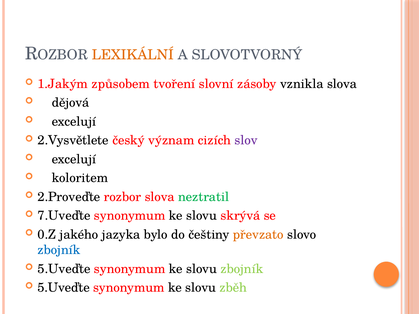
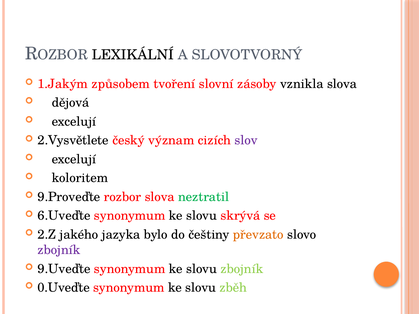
LEXIKÁLNÍ colour: orange -> black (133, 55)
2.Proveďte: 2.Proveďte -> 9.Proveďte (69, 197)
7.Uveďte: 7.Uveďte -> 6.Uveďte (64, 216)
0.Z: 0.Z -> 2.Z (47, 235)
zbojník colour: blue -> purple (59, 250)
5.Uveďte: 5.Uveďte -> 9.Uveďte (64, 269)
5.Uveďte: 5.Uveďte -> 0.Uveďte (64, 288)
